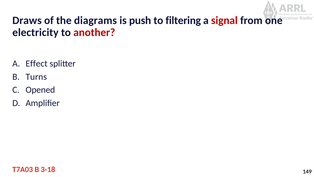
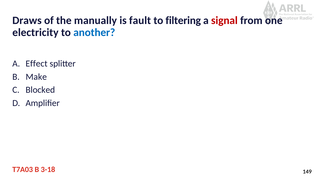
diagrams: diagrams -> manually (95, 20)
push: push -> fault (140, 20)
another colour: red -> blue (94, 32)
Turns: Turns -> Make (36, 77)
Opened: Opened -> Blocked (40, 90)
